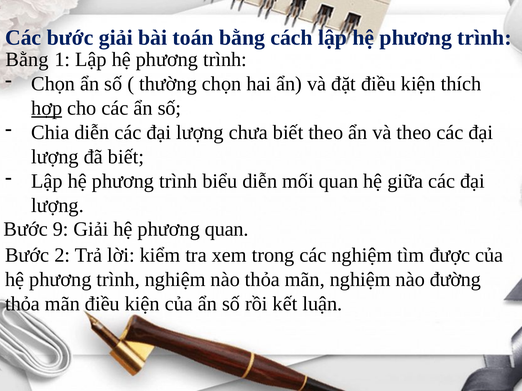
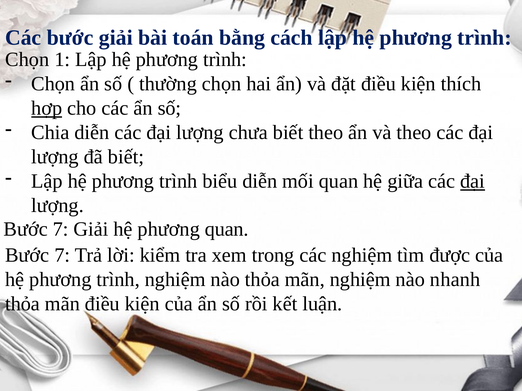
Bằng: Bằng -> Chọn (27, 60)
đại underline: none -> present (473, 182)
9: 9 -> 7 (61, 229)
2: 2 -> 7 (62, 255)
đường: đường -> nhanh (455, 280)
